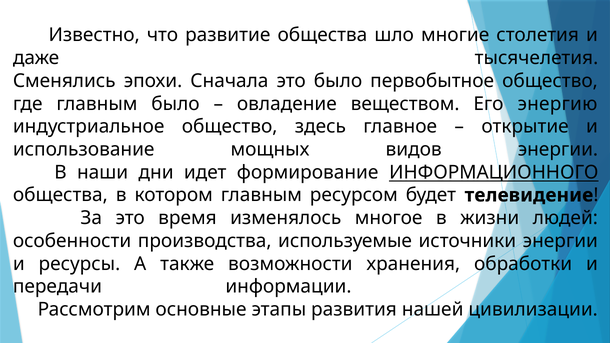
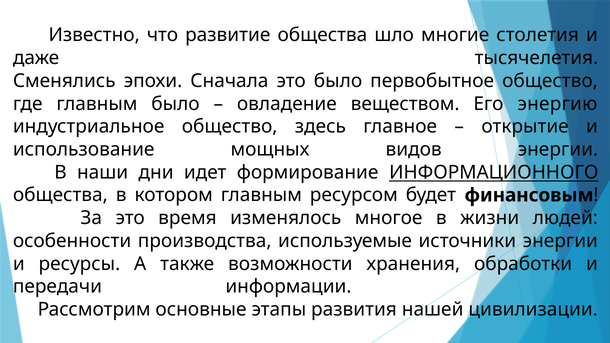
телевидение: телевидение -> финансовым (529, 195)
